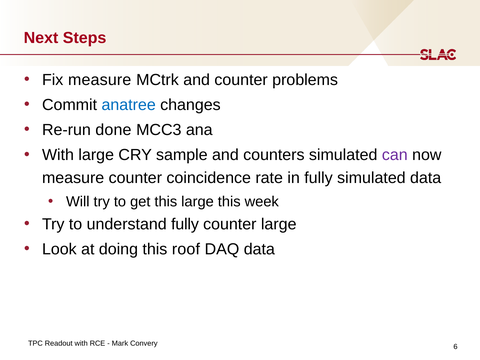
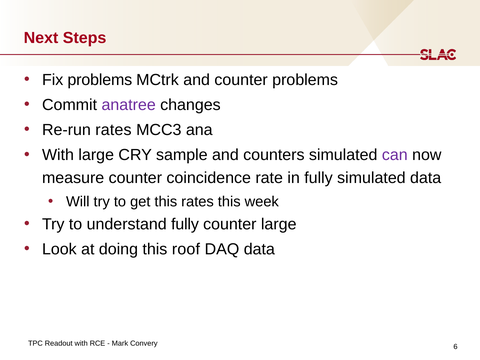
Fix measure: measure -> problems (100, 80)
anatree colour: blue -> purple (129, 105)
Re-run done: done -> rates (113, 130)
this large: large -> rates (198, 202)
